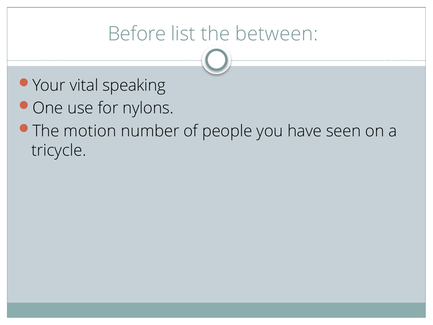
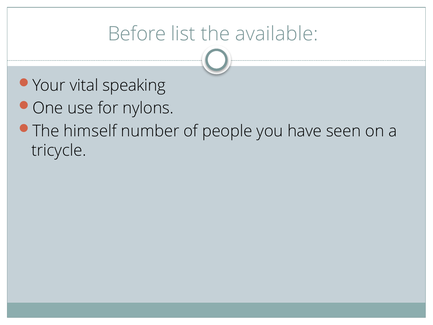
between: between -> available (277, 34)
motion: motion -> himself (90, 131)
